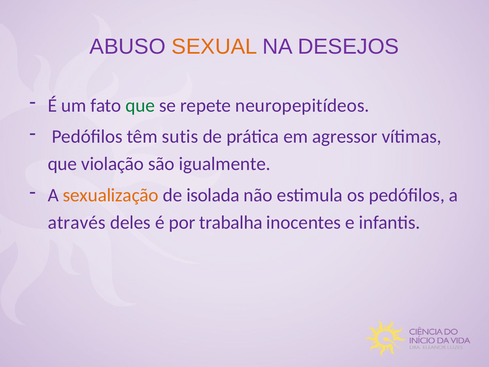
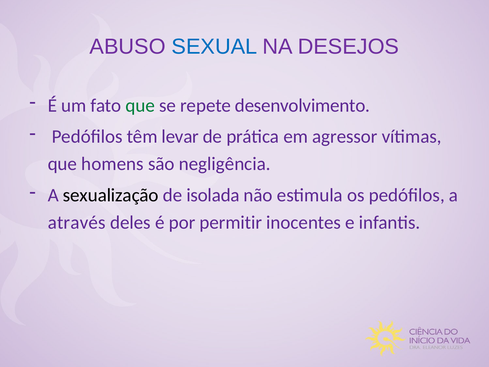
SEXUAL colour: orange -> blue (214, 47)
neuropepitídeos: neuropepitídeos -> desenvolvimento (302, 105)
sutis: sutis -> levar (180, 137)
violação: violação -> homens (112, 164)
igualmente: igualmente -> negligência (225, 164)
sexualização colour: orange -> black (111, 195)
trabalha: trabalha -> permitir (231, 223)
